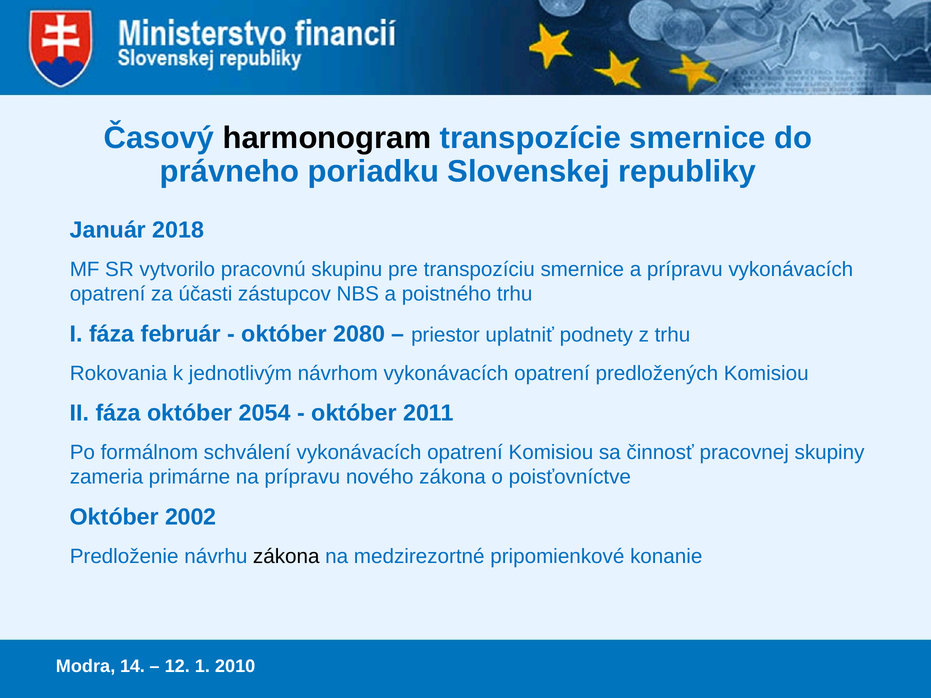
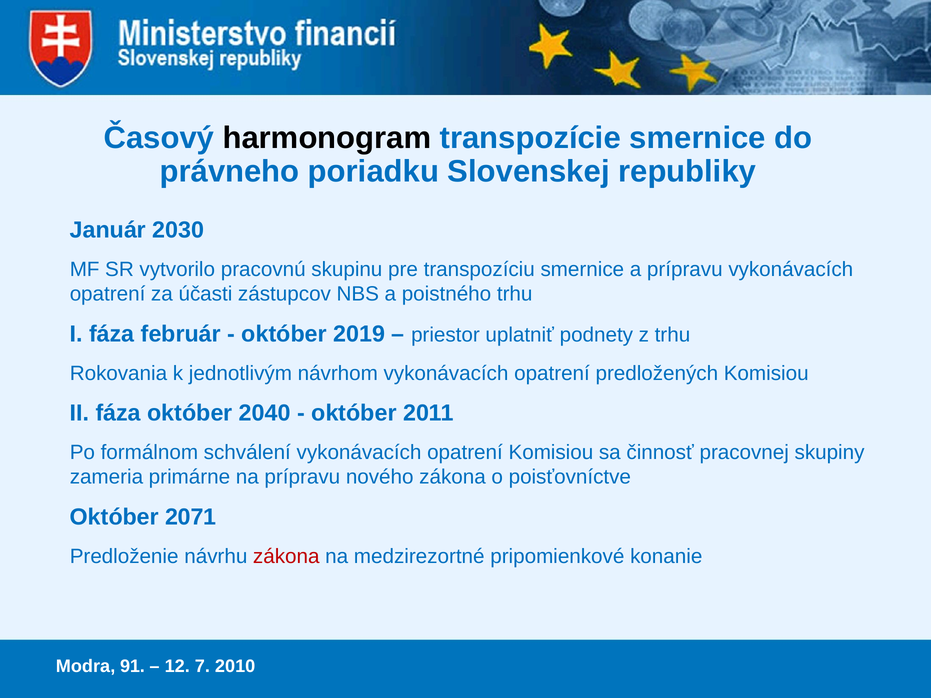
2018: 2018 -> 2030 (178, 230)
2080: 2080 -> 2019 (359, 334)
2054: 2054 -> 2040 (265, 413)
2002: 2002 -> 2071 (191, 517)
zákona colour: black -> red (286, 556)
14: 14 -> 91 (132, 667)
1: 1 -> 7 (202, 667)
